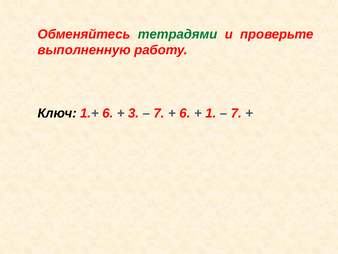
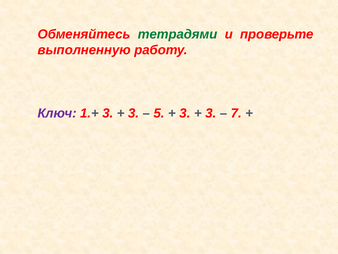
Ключ colour: black -> purple (57, 113)
1.+ 6: 6 -> 3 (108, 113)
7: 7 -> 5 (159, 113)
6: 6 -> 3 (185, 113)
1: 1 -> 3 (211, 113)
